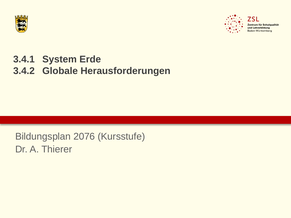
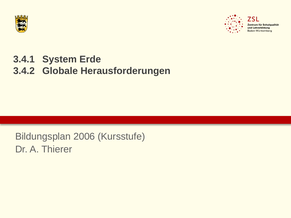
2076: 2076 -> 2006 (84, 137)
